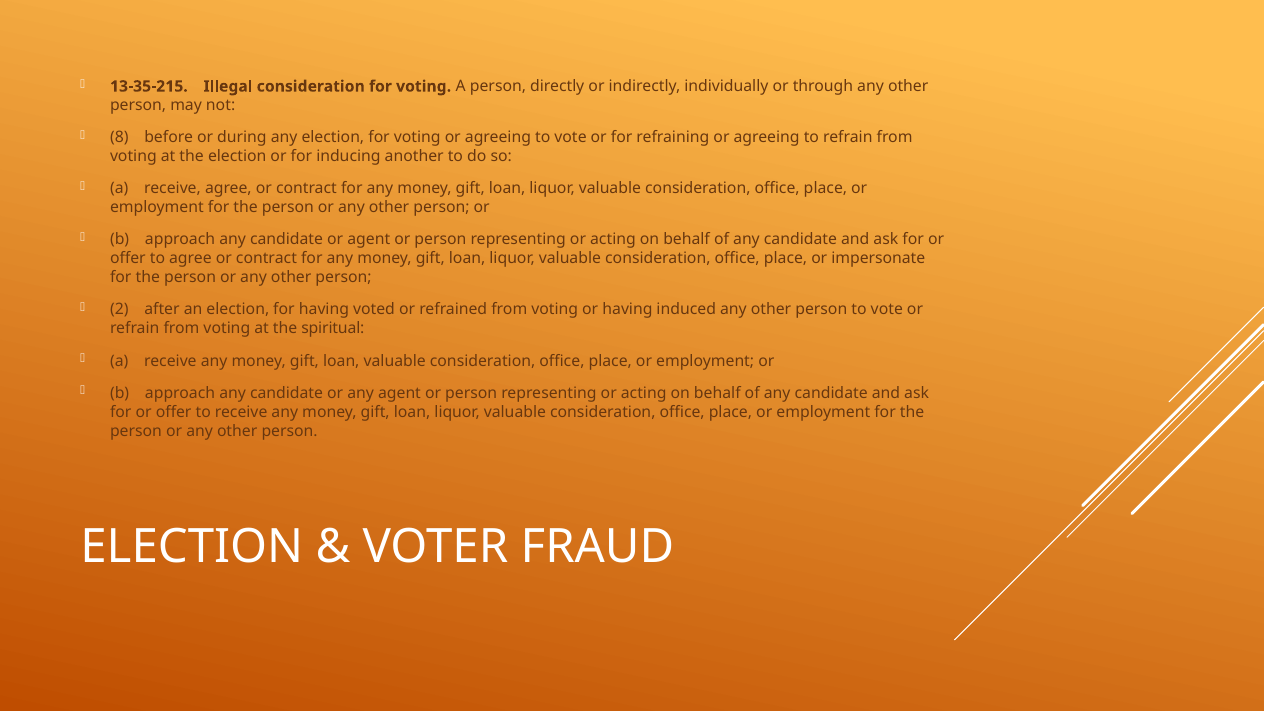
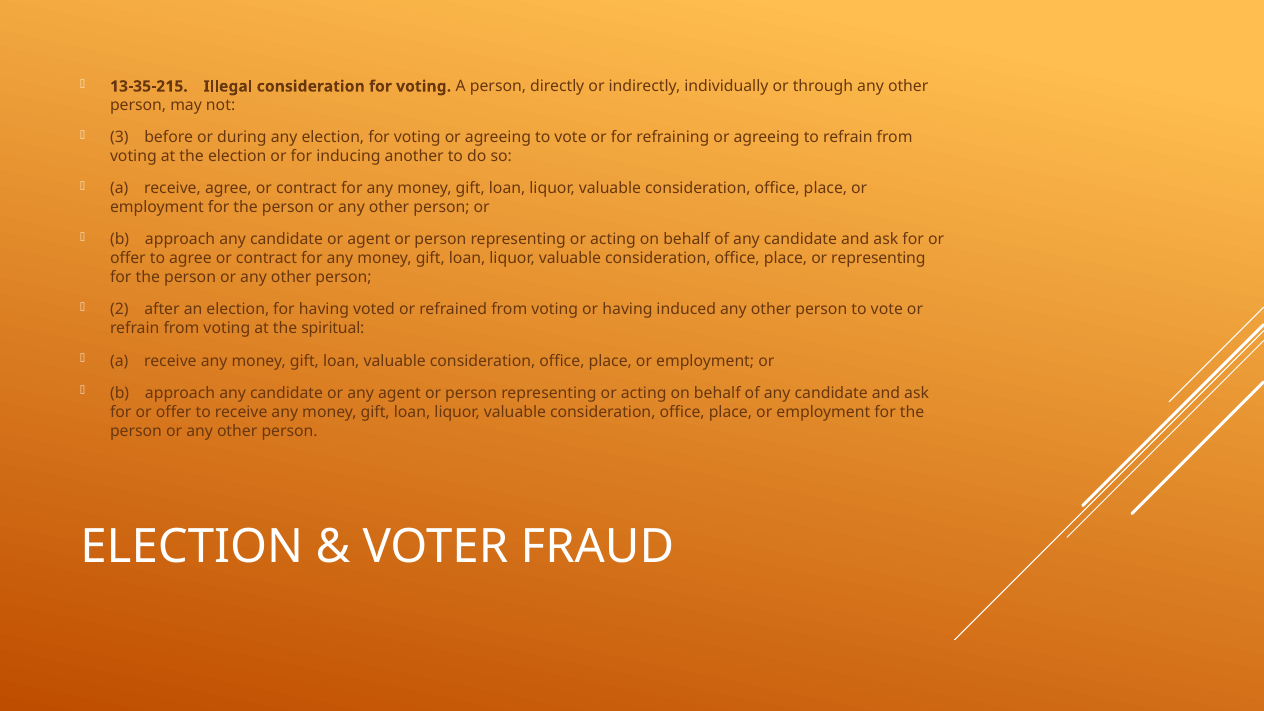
8: 8 -> 3 (119, 137)
or impersonate: impersonate -> representing (878, 259)
